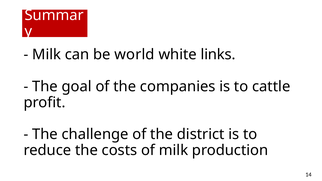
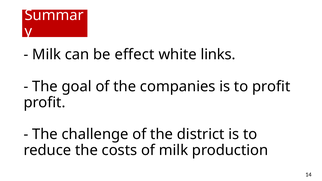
world: world -> effect (135, 55)
to cattle: cattle -> profit (271, 87)
